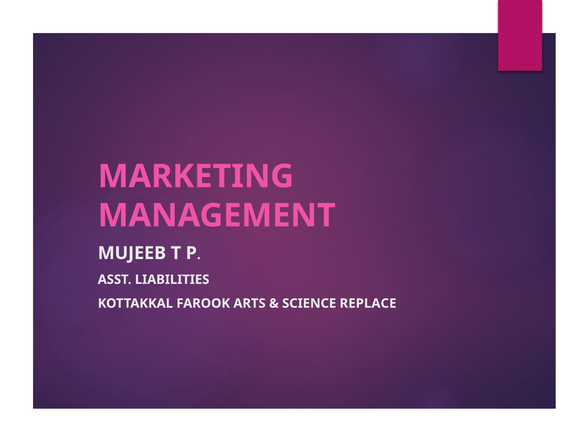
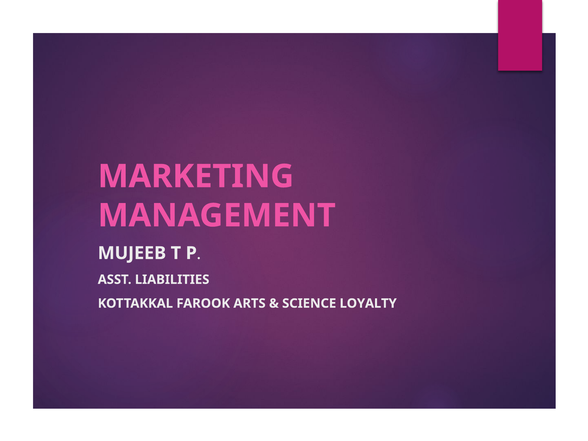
REPLACE: REPLACE -> LOYALTY (368, 303)
